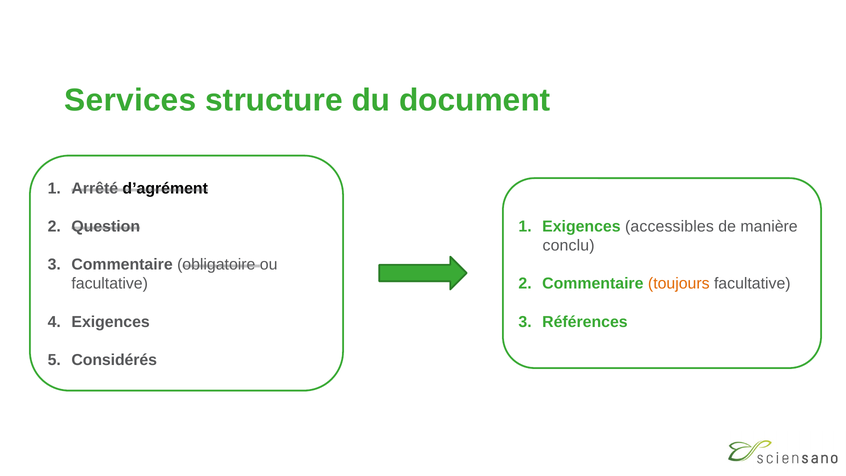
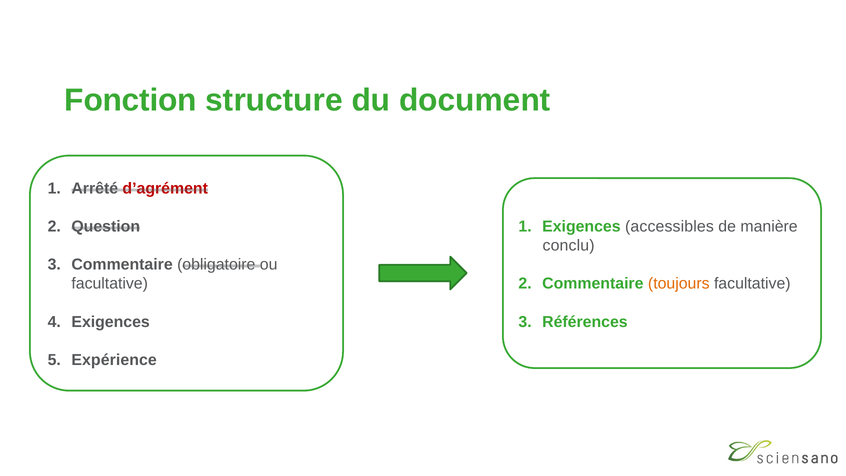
Services: Services -> Fonction (131, 100)
d’agrément colour: black -> red (165, 188)
Considérés: Considérés -> Expérience (114, 360)
